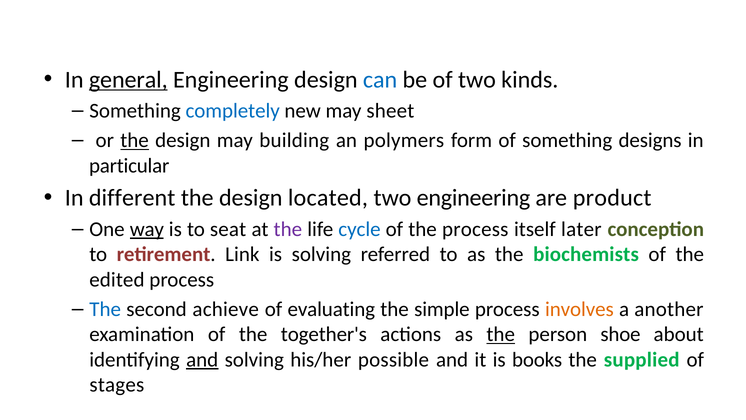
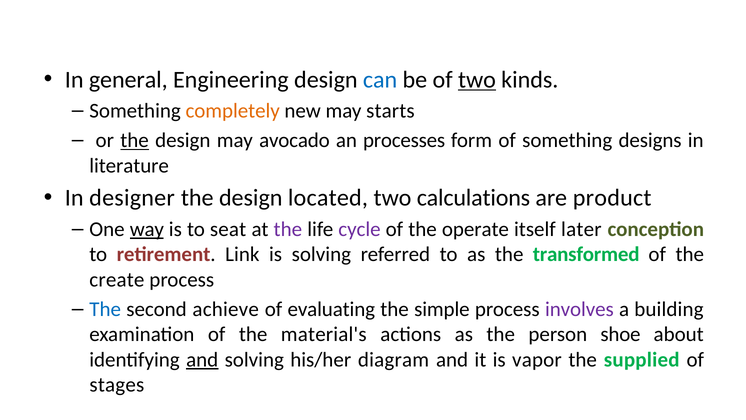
general underline: present -> none (128, 80)
two underline: none -> present (477, 80)
completely colour: blue -> orange (233, 111)
sheet: sheet -> starts (390, 111)
building: building -> avocado (294, 140)
polymers: polymers -> processes (404, 140)
particular: particular -> literature (129, 166)
different: different -> designer (132, 198)
two engineering: engineering -> calculations (473, 198)
cycle colour: blue -> purple (359, 229)
the process: process -> operate (475, 229)
biochemists: biochemists -> transformed (586, 254)
edited: edited -> create (117, 279)
involves colour: orange -> purple (579, 309)
another: another -> building (669, 309)
together's: together's -> material's (324, 334)
the underline: present -> none (501, 334)
possible: possible -> diagram (393, 359)
books: books -> vapor (537, 359)
